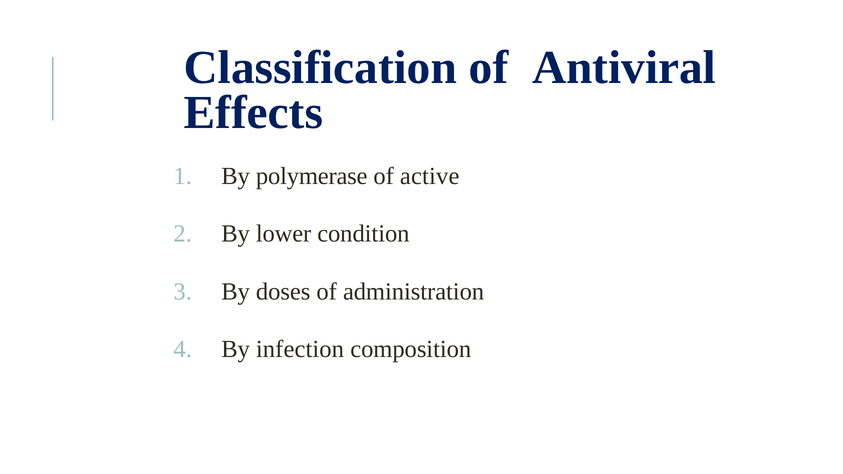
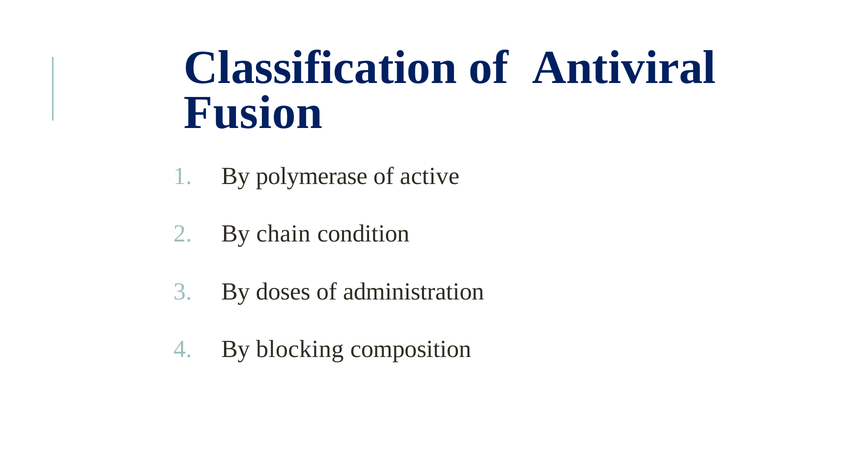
Effects: Effects -> Fusion (253, 113)
lower: lower -> chain (283, 234)
infection: infection -> blocking (300, 349)
